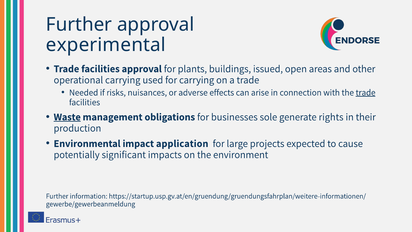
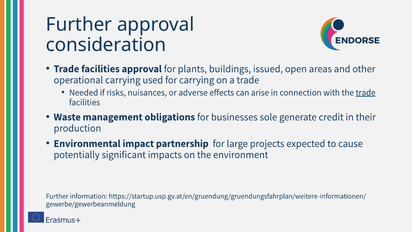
experimental: experimental -> consideration (106, 45)
Waste underline: present -> none (67, 117)
rights: rights -> credit (331, 117)
application: application -> partnership (182, 143)
